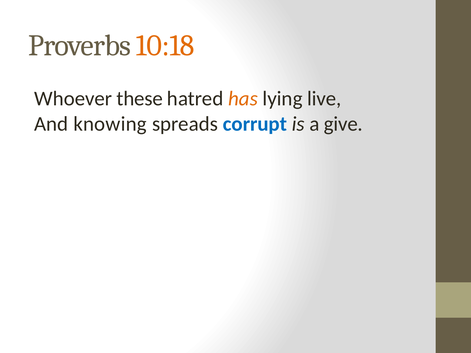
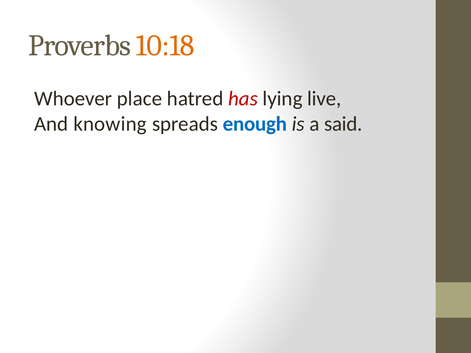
these: these -> place (140, 99)
has colour: orange -> red (243, 99)
corrupt: corrupt -> enough (255, 124)
give: give -> said (343, 124)
